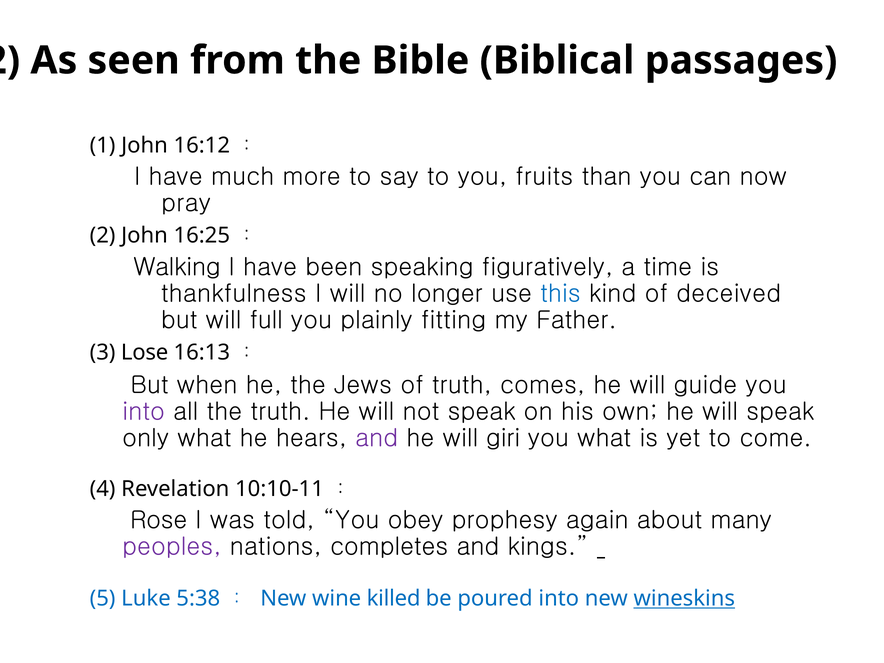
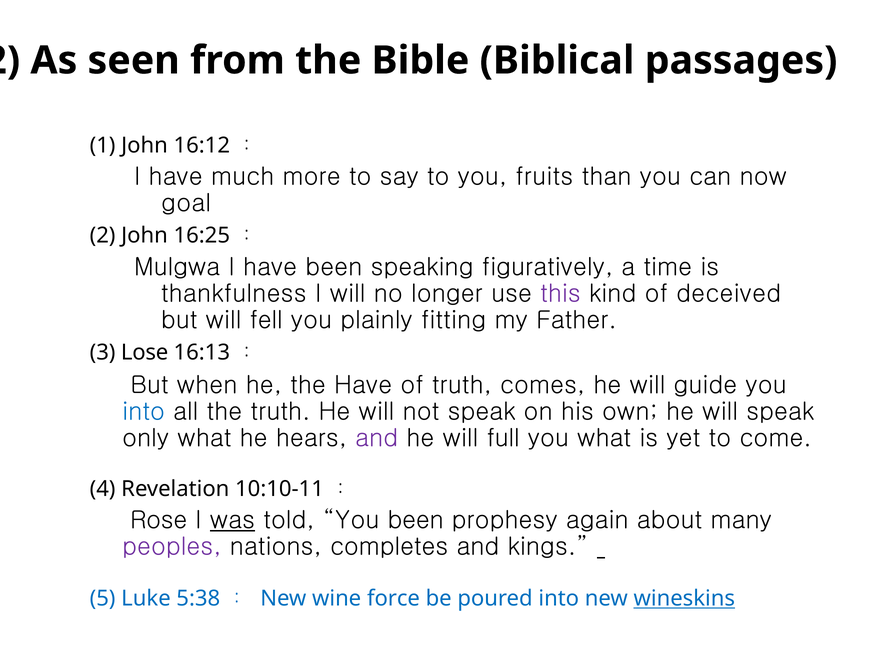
pray: pray -> goal (186, 203)
Walking: Walking -> Mulgwa (177, 267)
this colour: blue -> purple (561, 293)
full: full -> fell (266, 320)
the Jews: Jews -> Have (363, 385)
into colour: purple -> blue (144, 412)
giri: giri -> full (503, 438)
was underline: none -> present (232, 520)
You obey: obey -> been (416, 520)
killed: killed -> force (393, 599)
